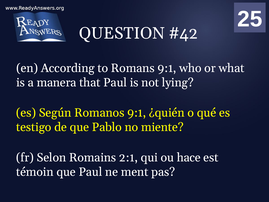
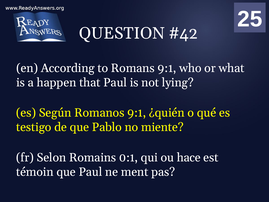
manera: manera -> happen (56, 82)
2:1: 2:1 -> 0:1 (128, 157)
